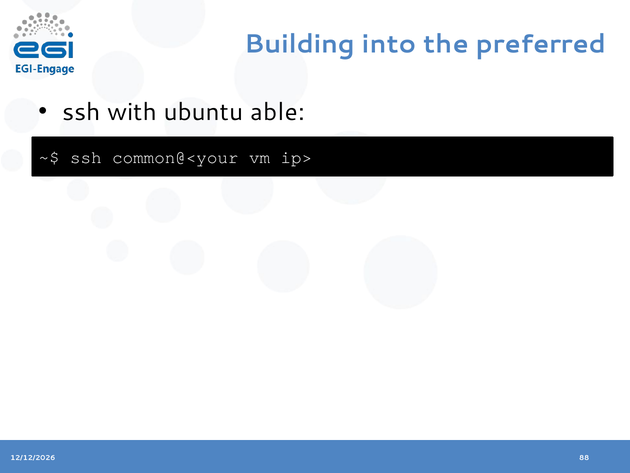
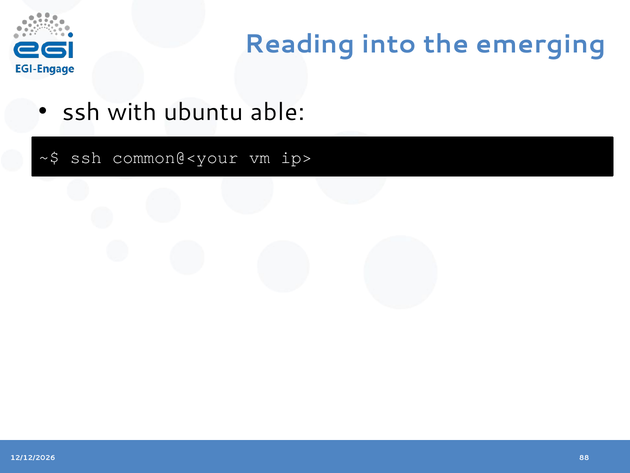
Building: Building -> Reading (300, 44)
preferred: preferred -> emerging (541, 44)
